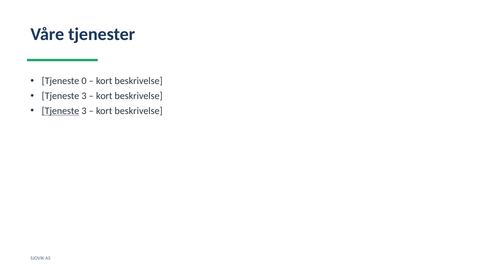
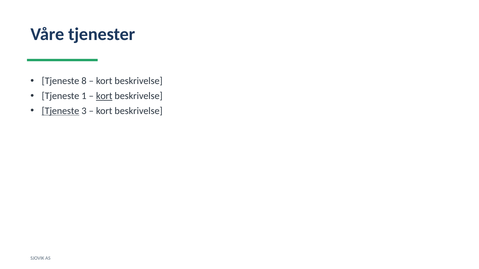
0: 0 -> 8 (84, 81)
3: 3 -> 1 (84, 96)
kort underline: none -> present (104, 96)
